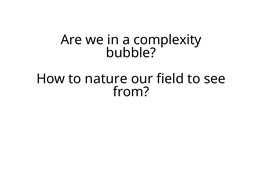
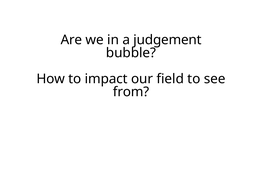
complexity: complexity -> judgement (167, 40)
nature: nature -> impact (106, 79)
